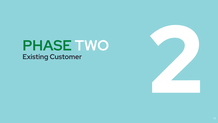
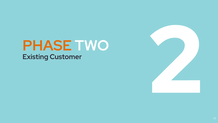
PHASE colour: green -> orange (47, 45)
